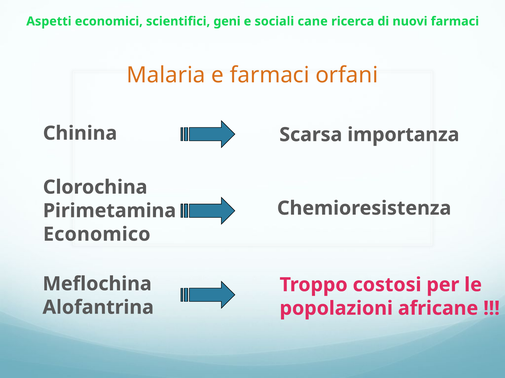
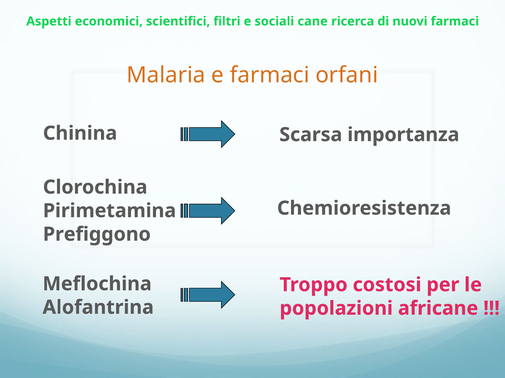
geni: geni -> filtri (227, 21)
Economico: Economico -> Prefiggono (97, 235)
